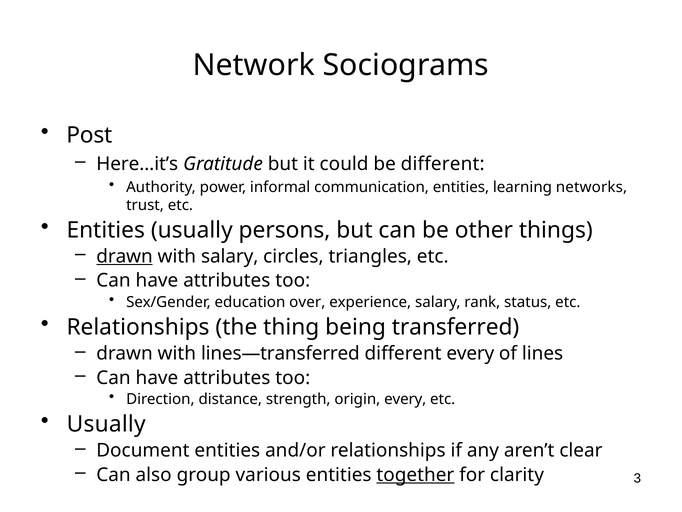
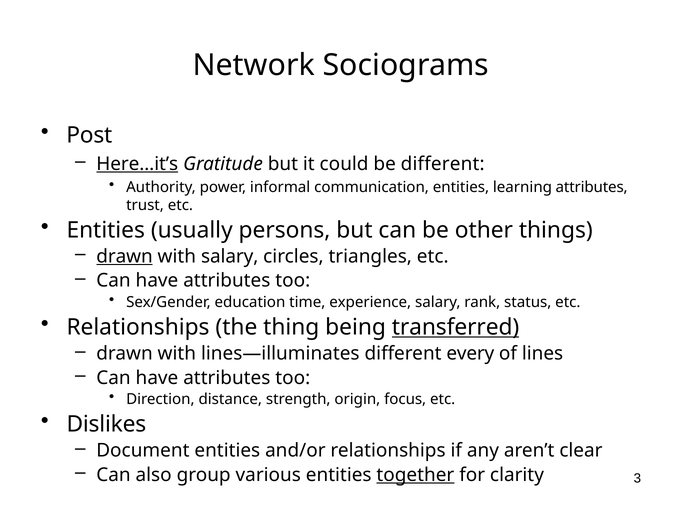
Here…it’s underline: none -> present (137, 164)
learning networks: networks -> attributes (592, 187)
over: over -> time (307, 302)
transferred underline: none -> present (456, 327)
lines—transferred: lines—transferred -> lines—illuminates (280, 353)
origin every: every -> focus (405, 399)
Usually: Usually -> Dislikes (106, 424)
